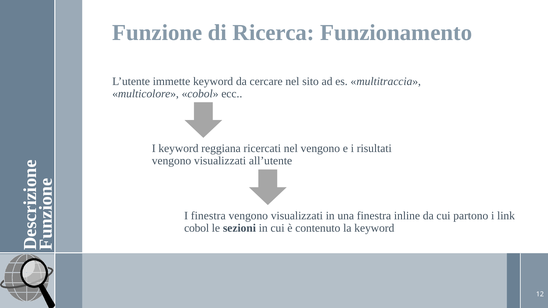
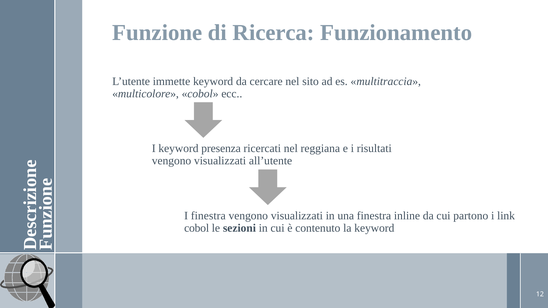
reggiana: reggiana -> presenza (221, 149)
nel vengono: vengono -> reggiana (320, 149)
